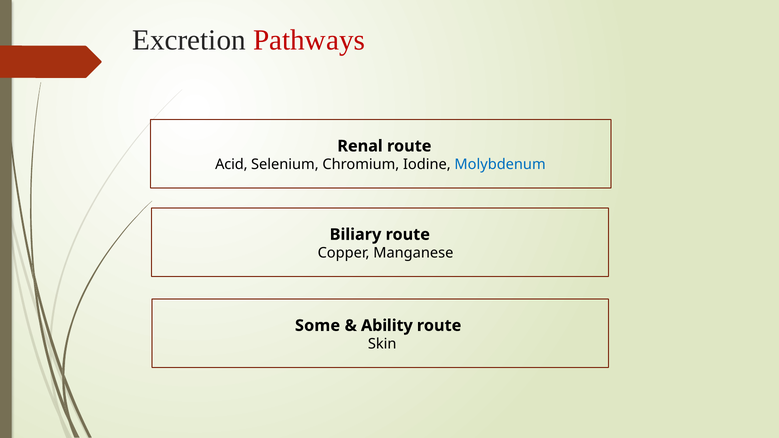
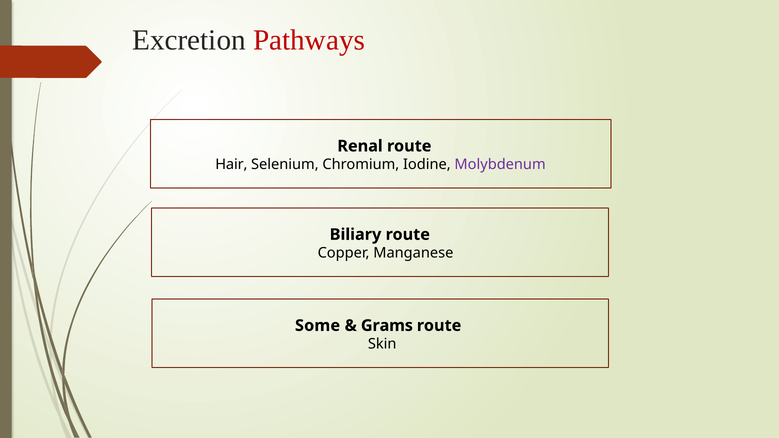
Acid: Acid -> Hair (231, 165)
Molybdenum colour: blue -> purple (500, 165)
Ability: Ability -> Grams (387, 326)
